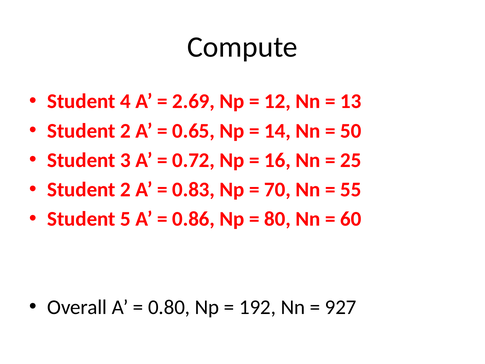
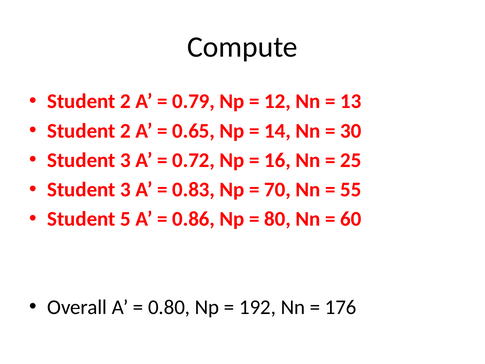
4: 4 -> 2 (125, 101)
2.69: 2.69 -> 0.79 (194, 101)
50: 50 -> 30 (351, 131)
2: 2 -> 3 (125, 189)
927: 927 -> 176 (341, 307)
